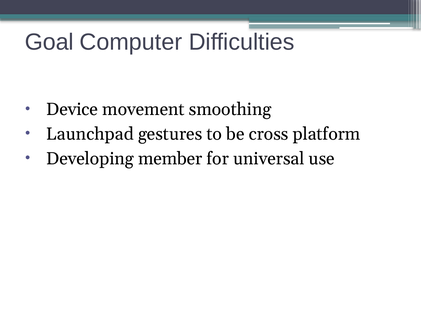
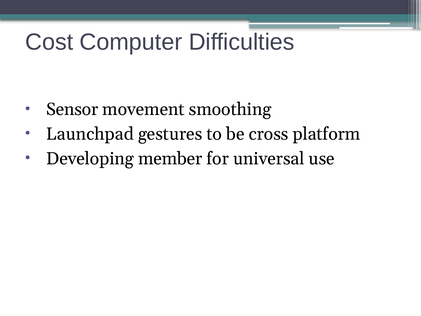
Goal: Goal -> Cost (49, 42)
Device: Device -> Sensor (72, 109)
